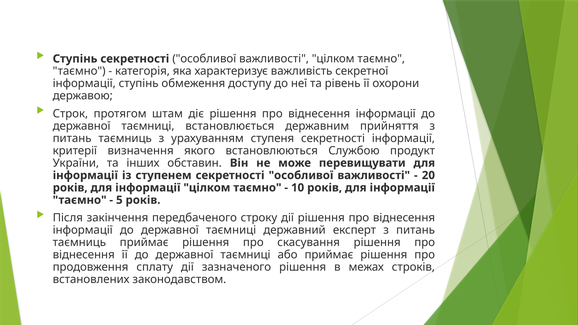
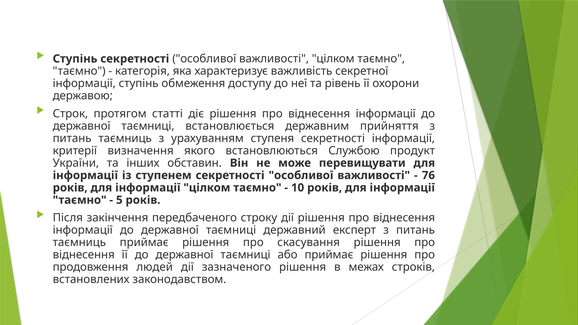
штам: штам -> статті (167, 114)
20: 20 -> 76 (428, 175)
сплату: сплату -> людей (155, 267)
